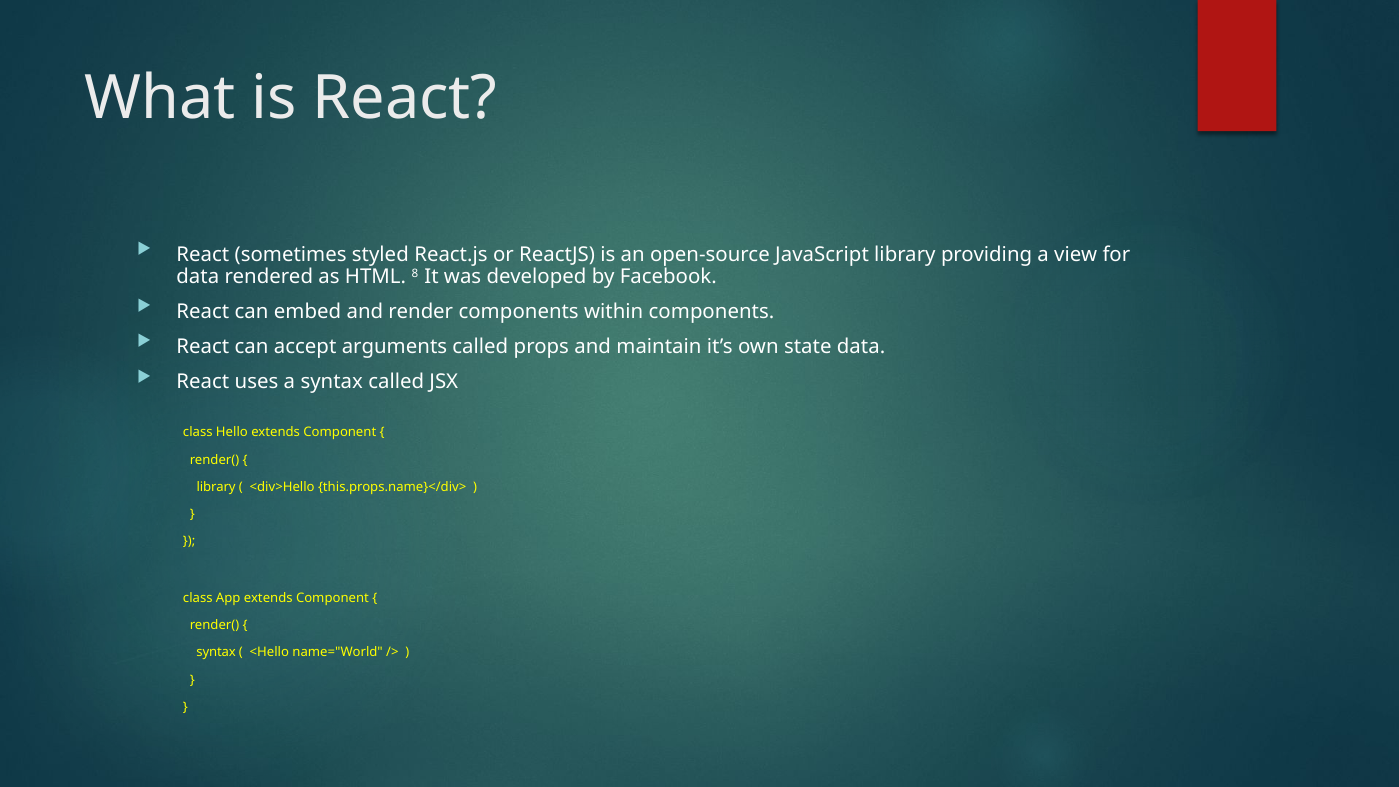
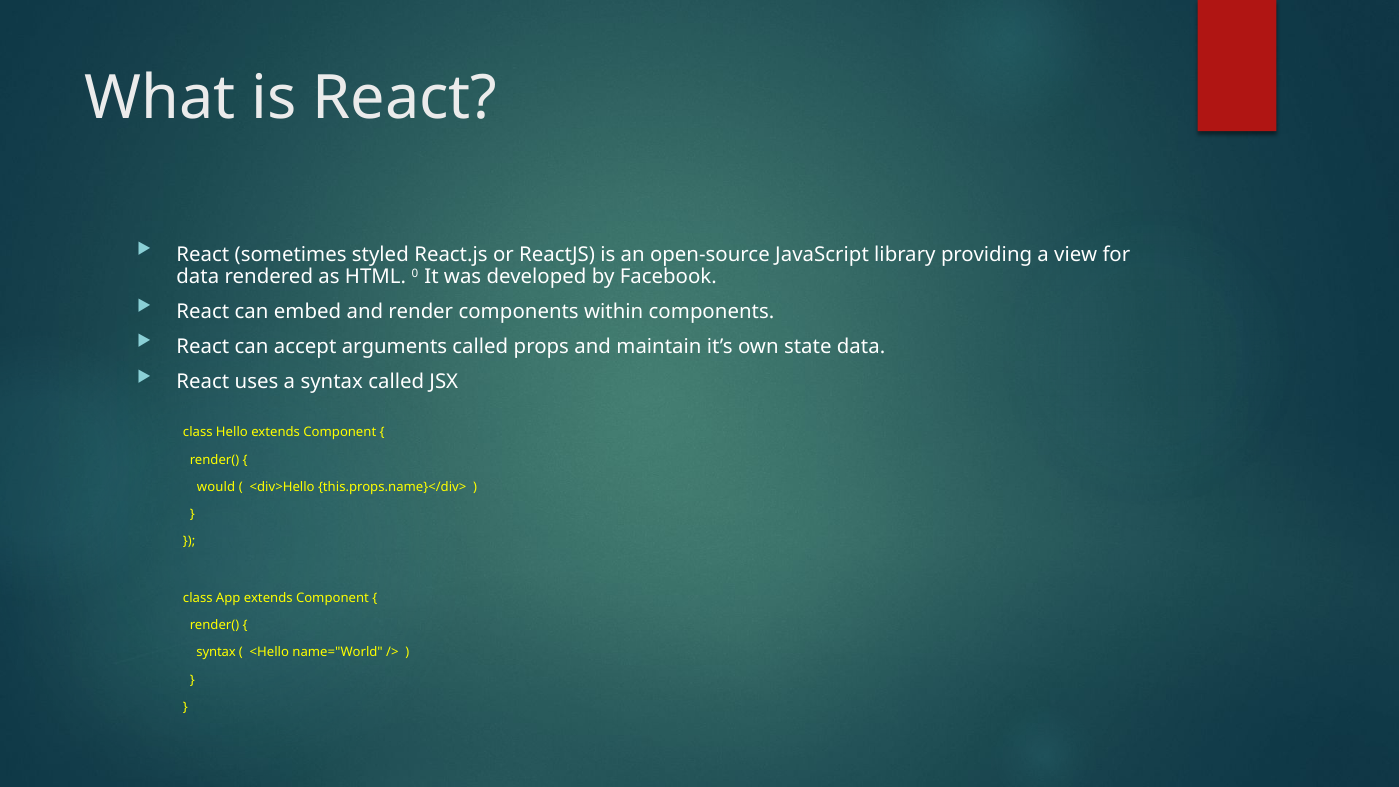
8: 8 -> 0 (415, 274)
library: library -> would (216, 487)
